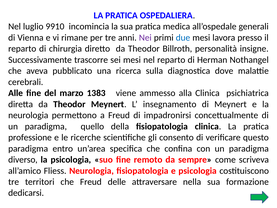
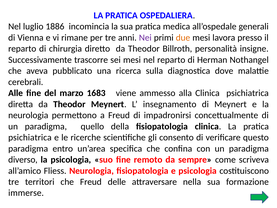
9910: 9910 -> 1886 (55, 27)
due colour: blue -> orange (183, 38)
1383: 1383 -> 1683 (96, 93)
professione: professione -> psichiatrica (30, 137)
dedicarsi: dedicarsi -> immerse (26, 193)
